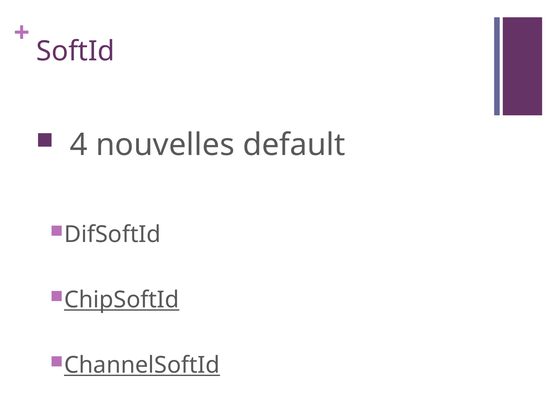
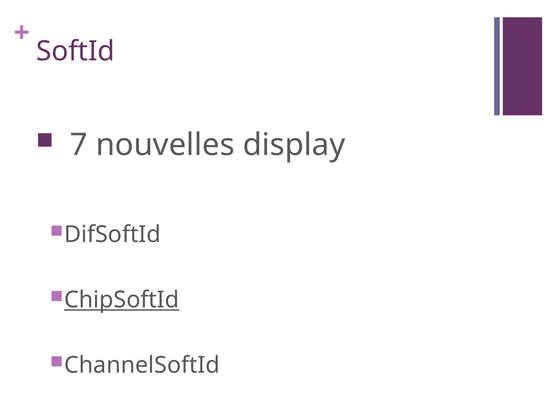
4: 4 -> 7 (79, 145)
default: default -> display (294, 145)
ChannelSoftId underline: present -> none (142, 365)
